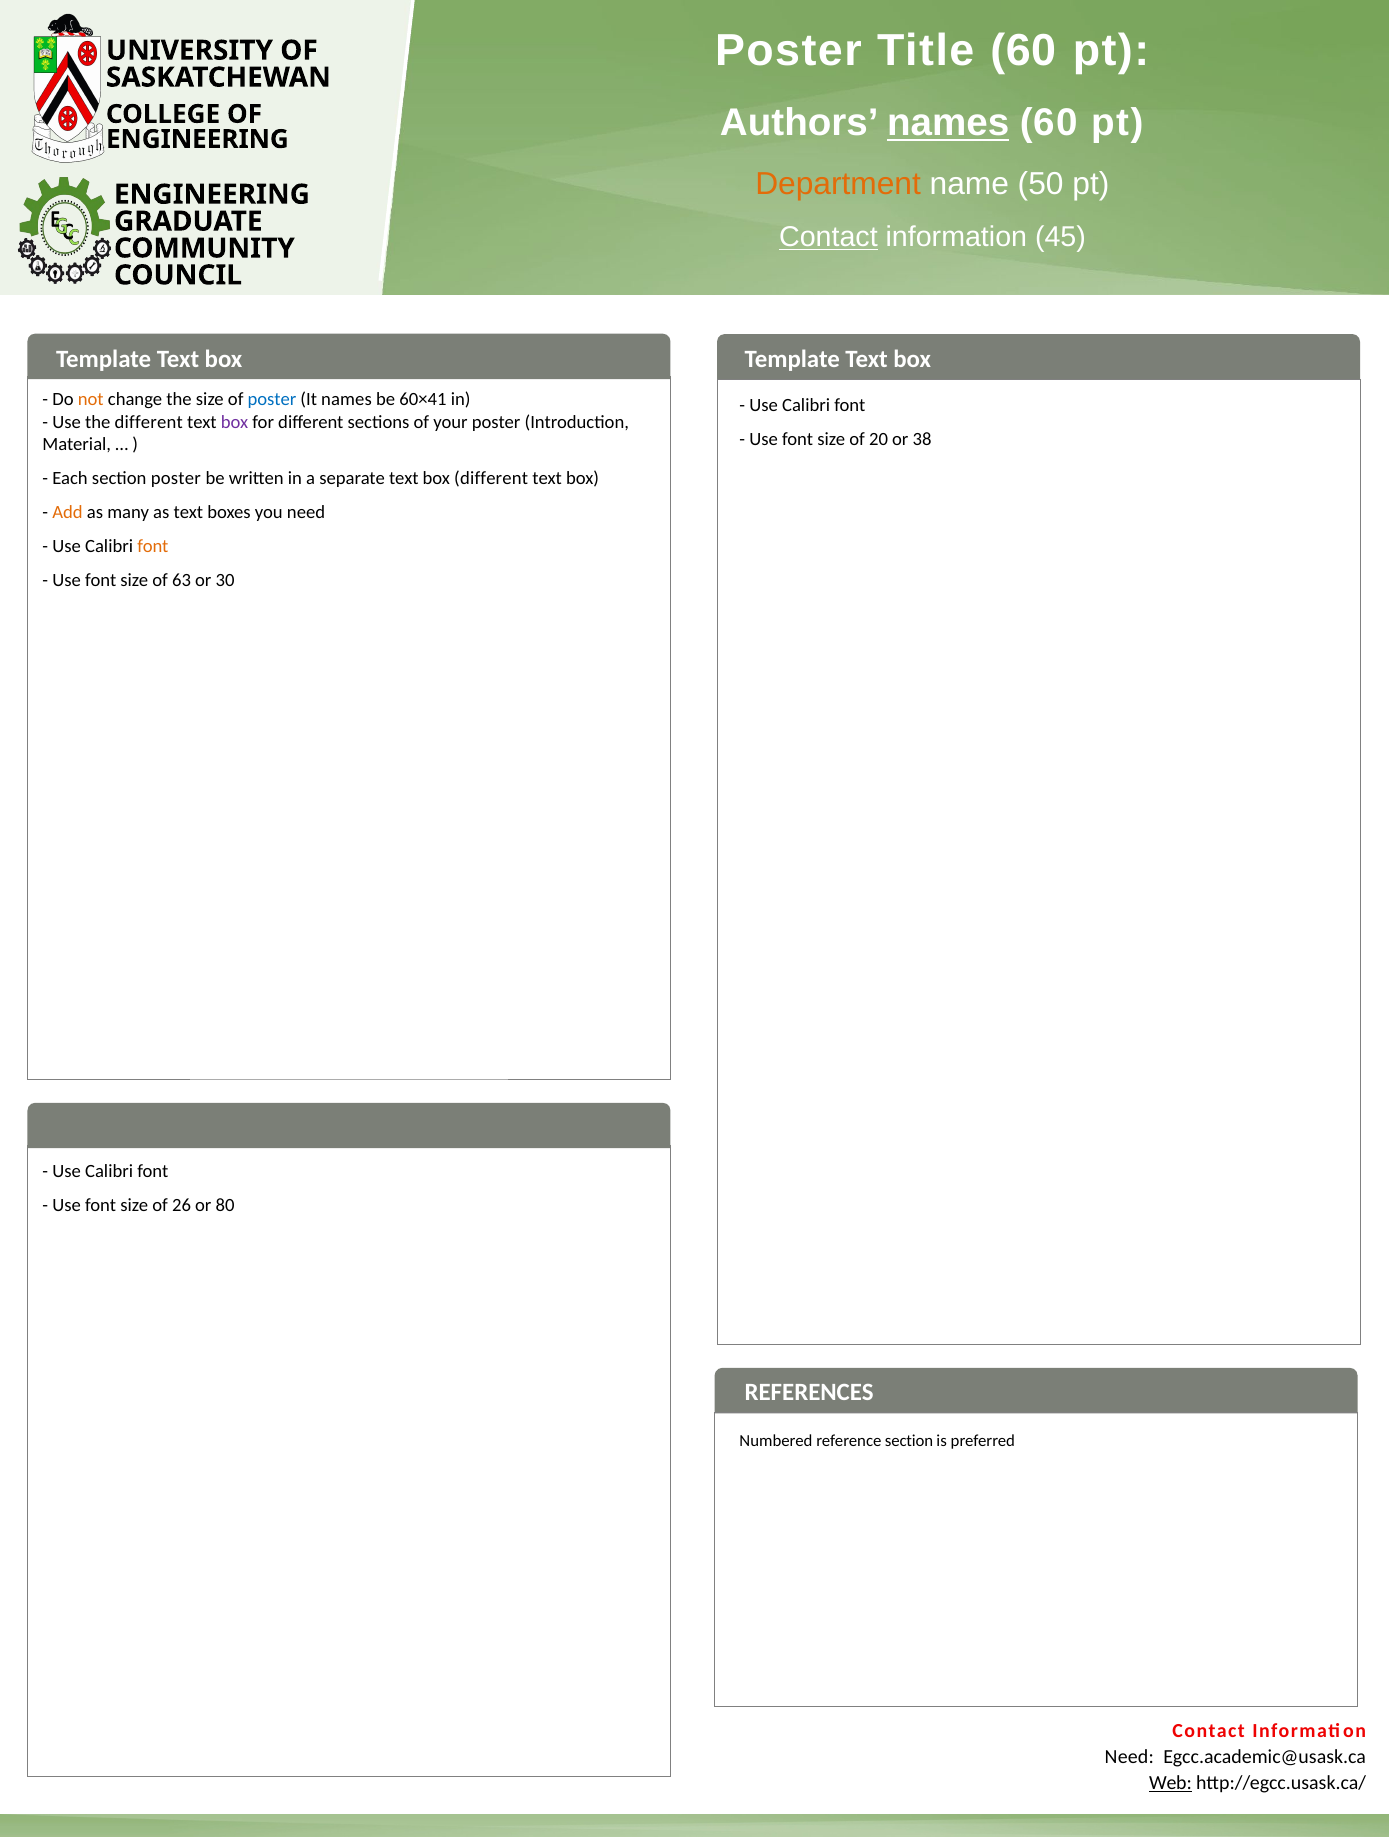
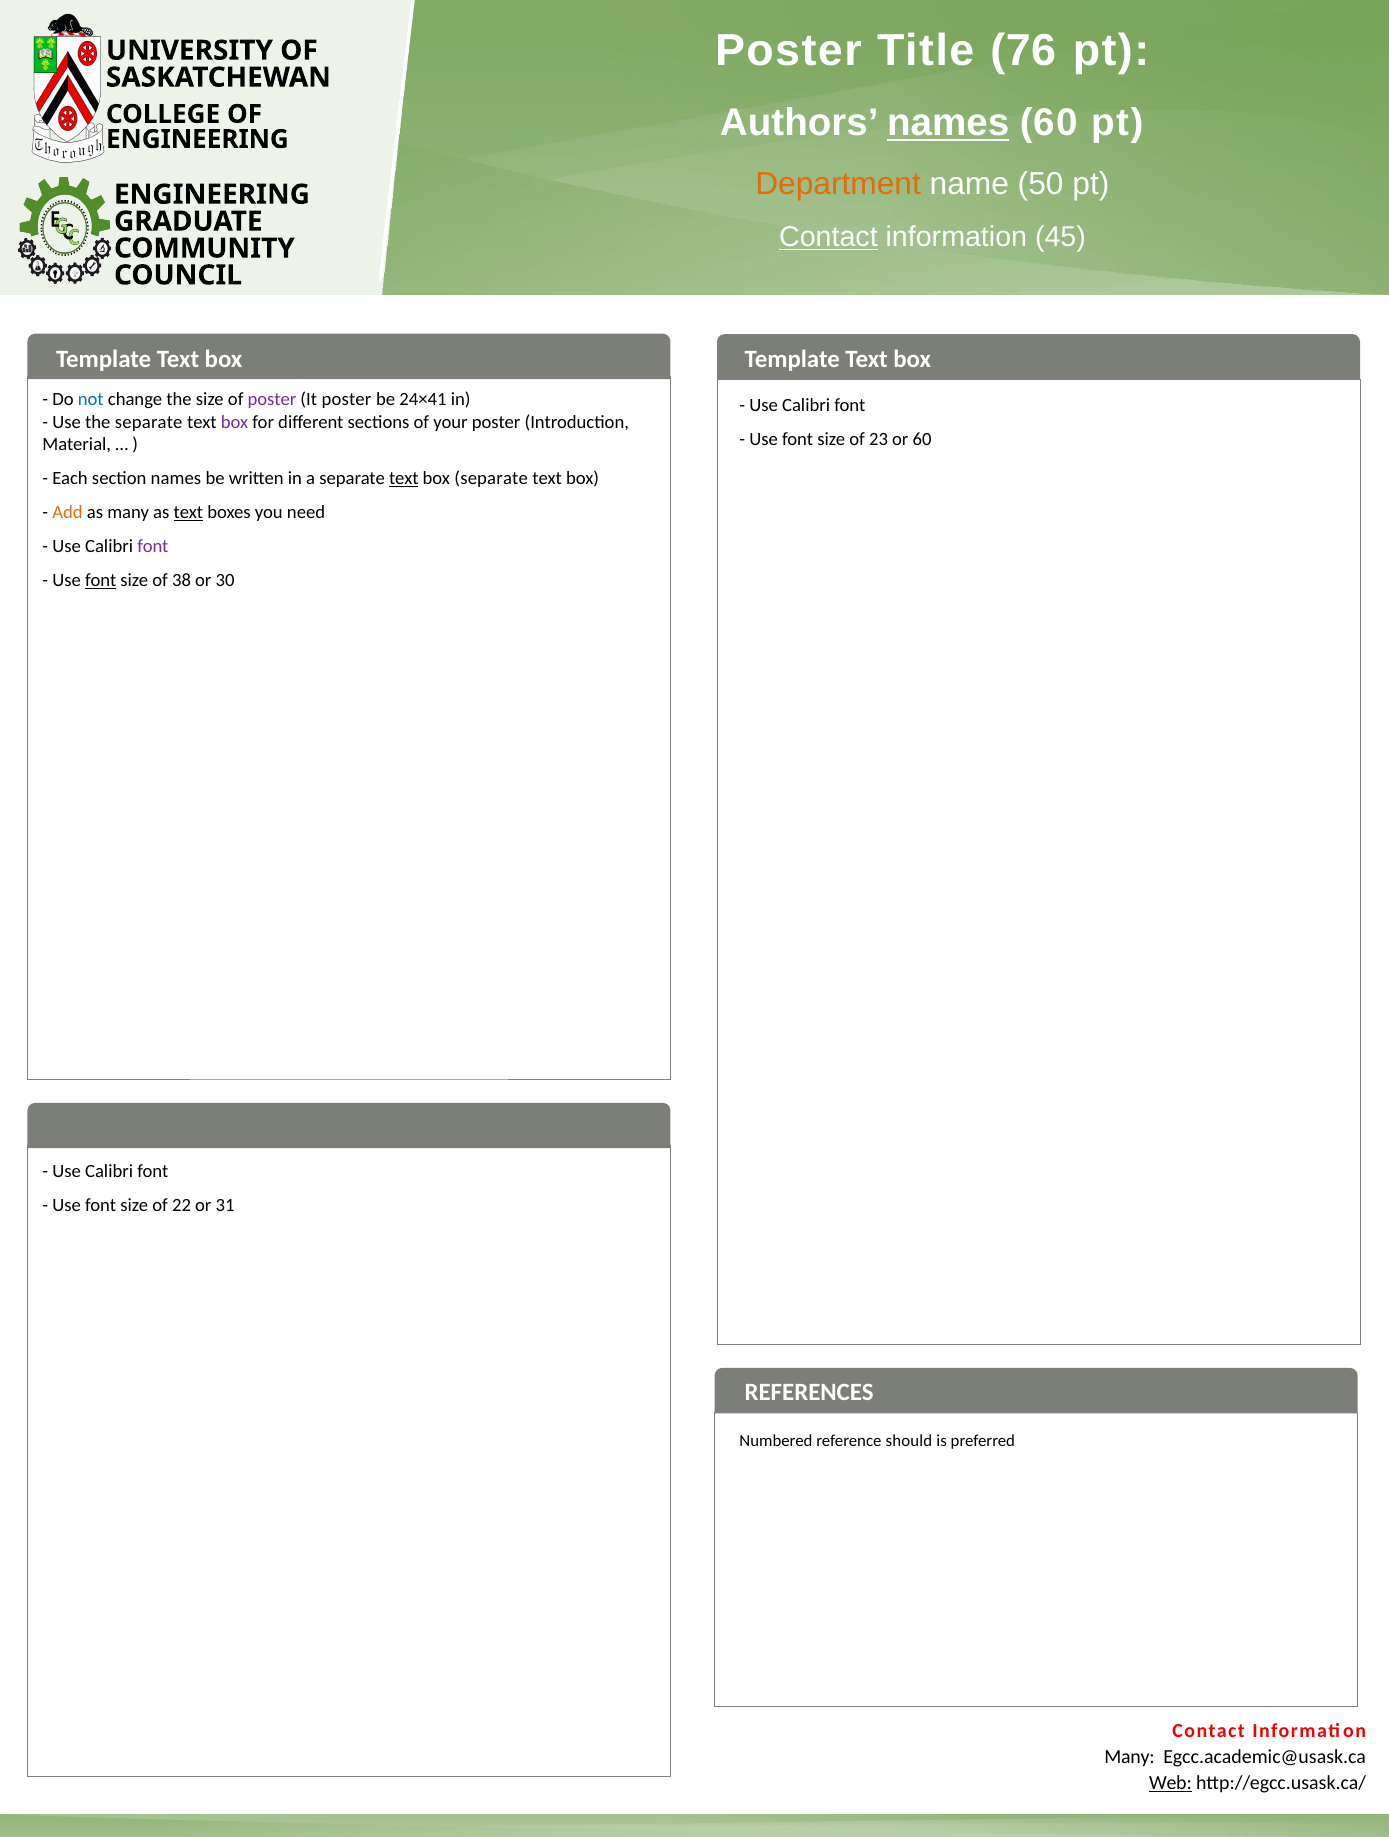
Title 60: 60 -> 76 (1023, 50)
not colour: orange -> blue (91, 400)
poster colour: blue -> purple (272, 400)
It names: names -> poster (347, 400)
60×41: 60×41 -> 24×41 (423, 400)
the different: different -> separate (149, 422)
20: 20 -> 23 (879, 439)
or 38: 38 -> 60 (922, 439)
section poster: poster -> names (176, 478)
text underline: none -> present (404, 478)
box different: different -> separate (491, 478)
text underline: none -> present (188, 512)
font colour: orange -> purple (153, 546)
font underline: none -> present (101, 580)
63: 63 -> 38 (182, 580)
26: 26 -> 22 (182, 1205)
80: 80 -> 31 (225, 1205)
reference section: section -> should (909, 1441)
Need: Need -> Many (1130, 1757)
